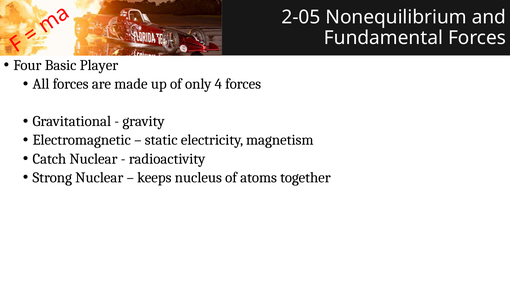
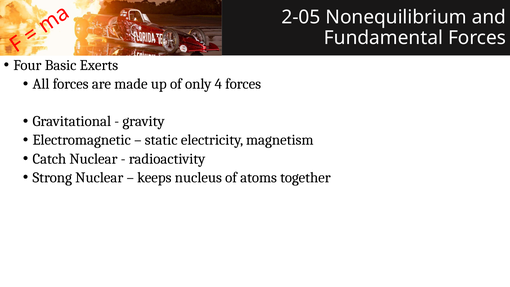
Player: Player -> Exerts (99, 65)
